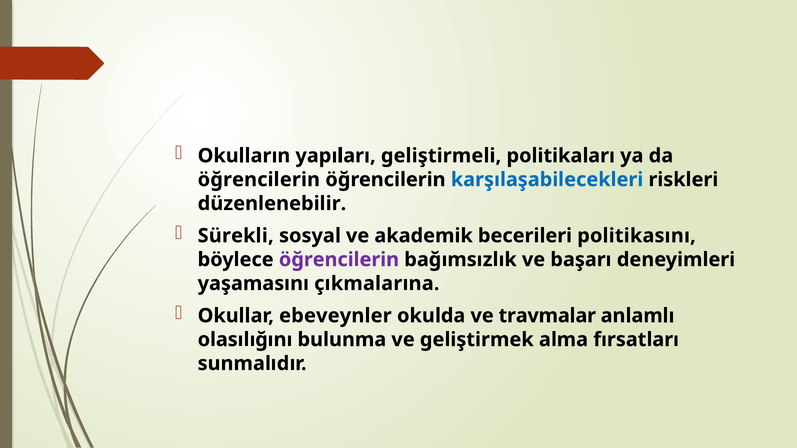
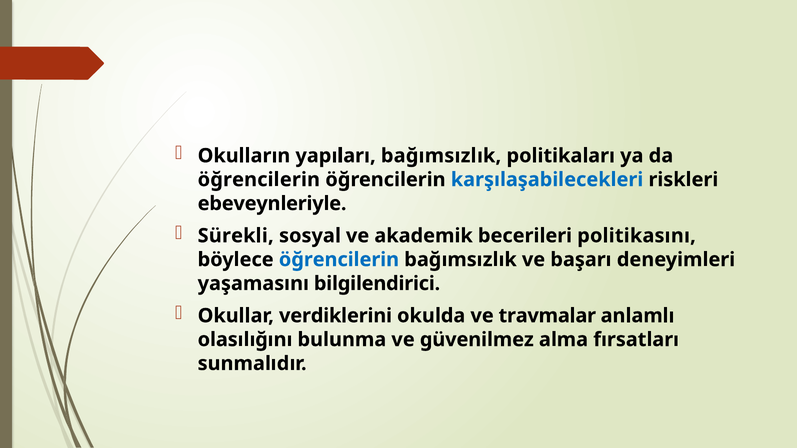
yapıları geliştirmeli: geliştirmeli -> bağımsızlık (441, 156)
düzenlenebilir: düzenlenebilir -> ebeveynleriyle (272, 204)
öğrencilerin colour: purple -> blue (339, 260)
çıkmalarına: çıkmalarına -> bilgilendirici (377, 284)
ebeveynler: ebeveynler -> verdiklerini (336, 316)
geliştirmek: geliştirmek -> güvenilmez (477, 340)
